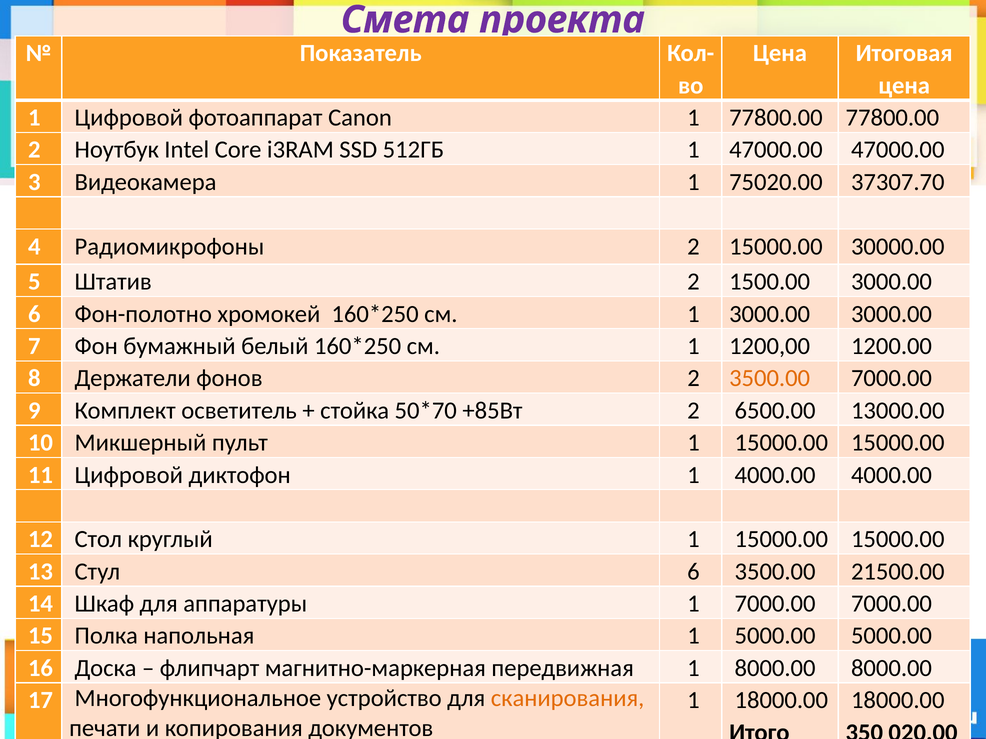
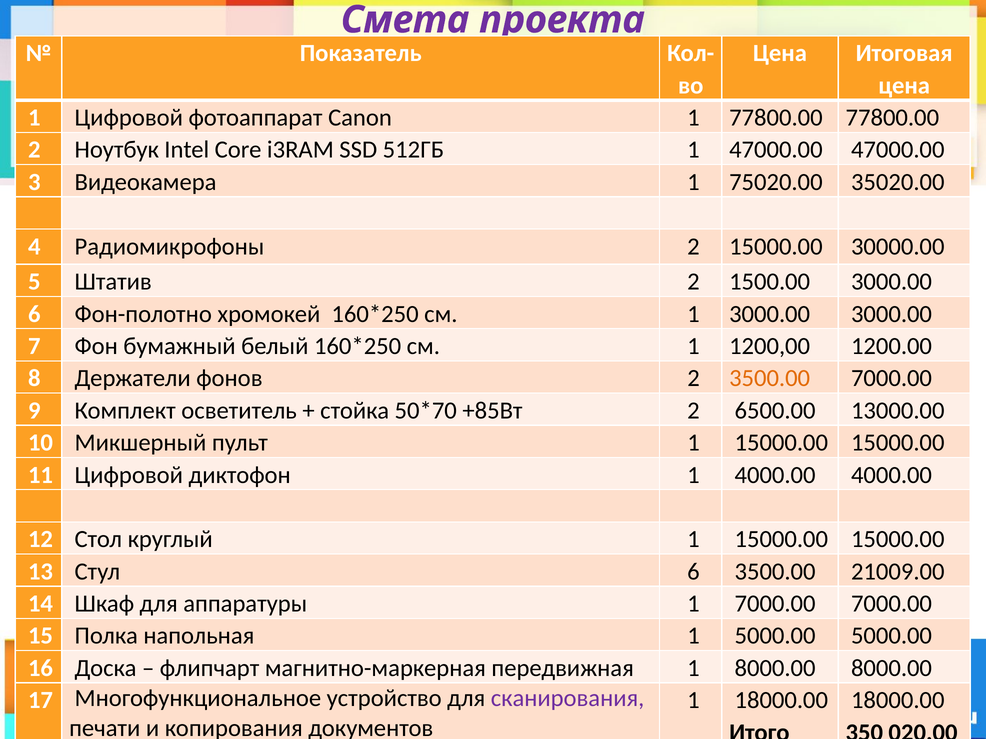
37307.70: 37307.70 -> 35020.00 (898, 182)
21500.00: 21500.00 -> 21009.00 (898, 572)
сканирования colour: orange -> purple (568, 699)
